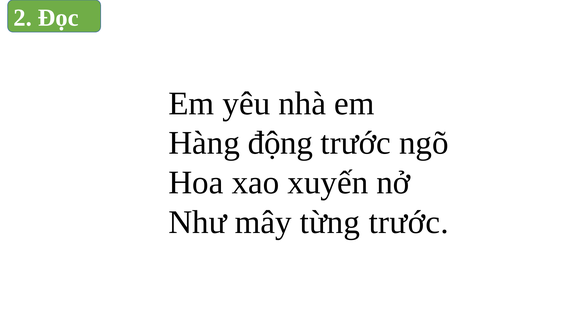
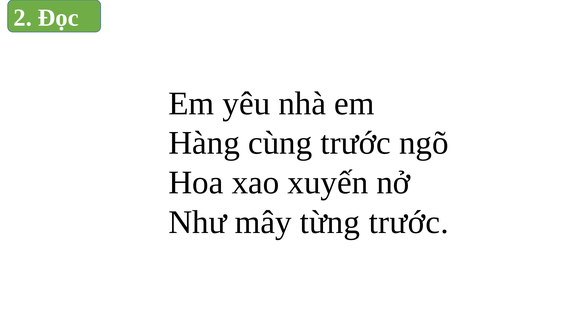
động: động -> cùng (280, 143)
